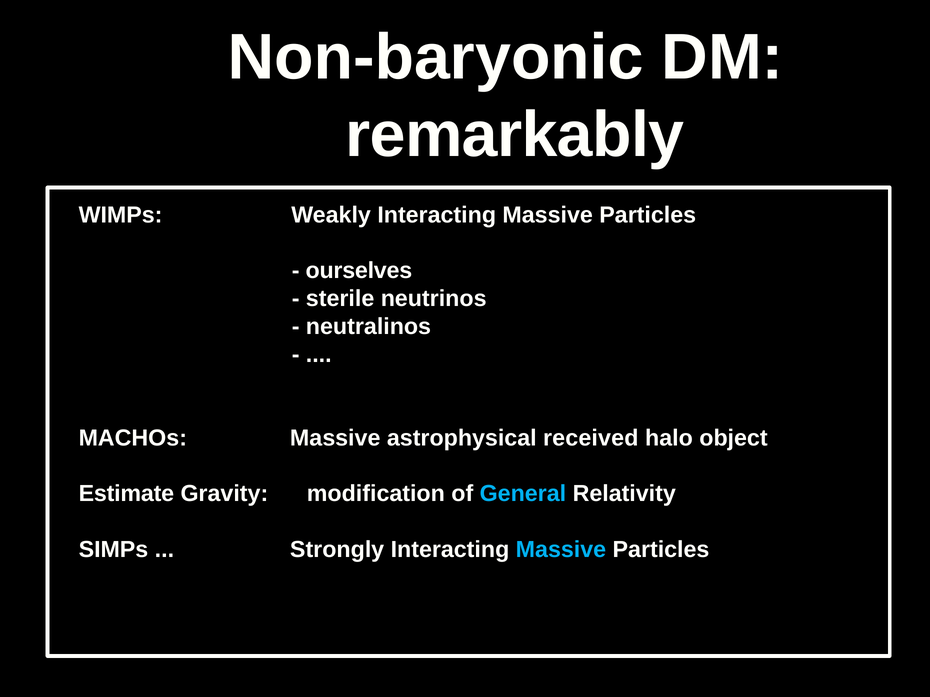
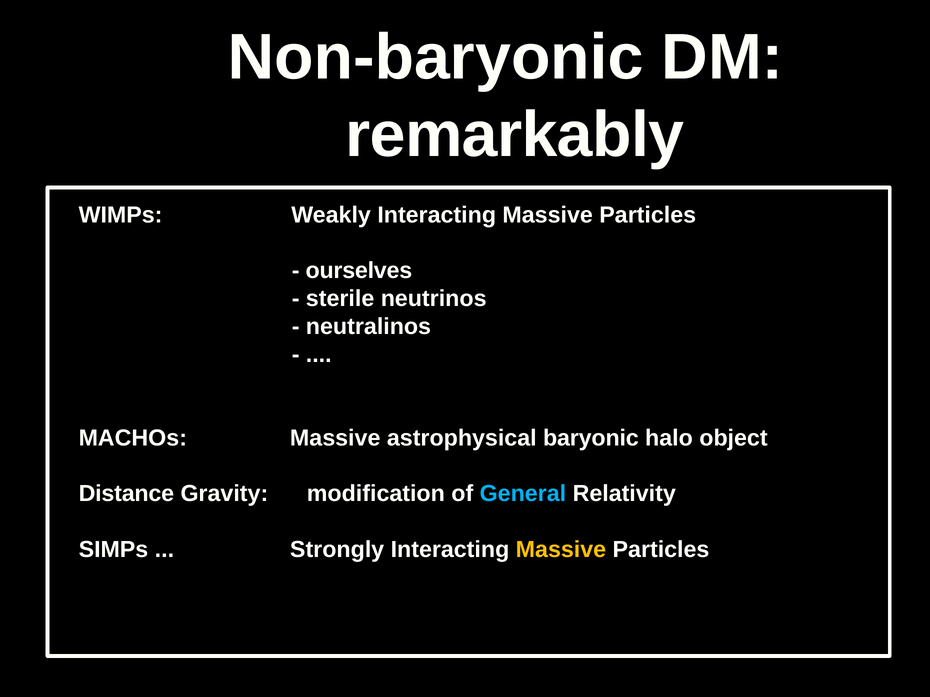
received: received -> baryonic (591, 438)
Estimate: Estimate -> Distance (126, 494)
Massive colour: light blue -> yellow (561, 550)
